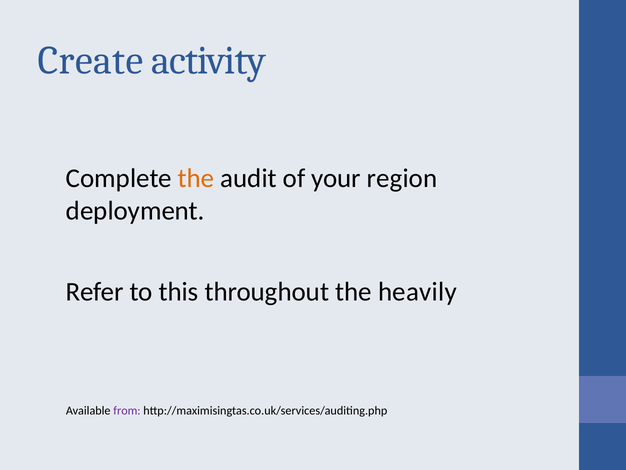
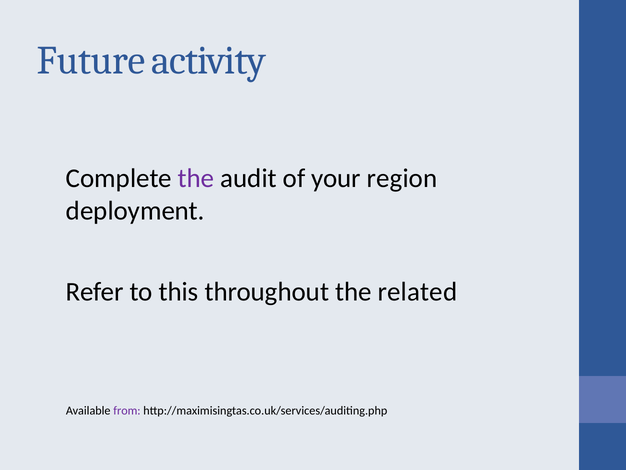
Create: Create -> Future (91, 61)
the colour: orange -> purple (196, 178)
heavily: heavily -> related (418, 292)
